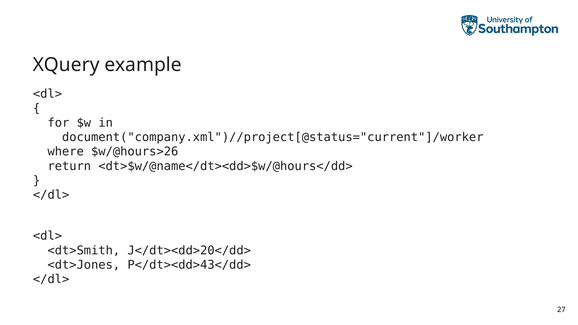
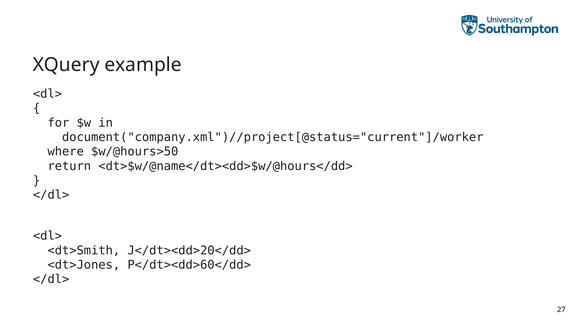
$w/@hours>26: $w/@hours>26 -> $w/@hours>50 (135, 152)
P</dt><dd>43</dd>: P</dt><dd>43</dd> -> P</dt><dd>60</dd> (189, 265)
